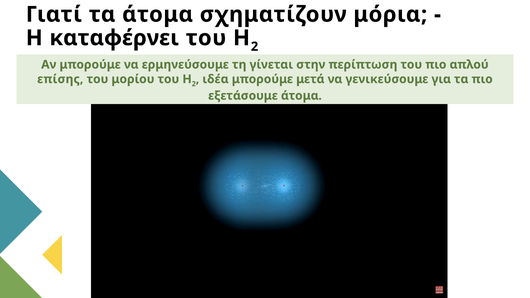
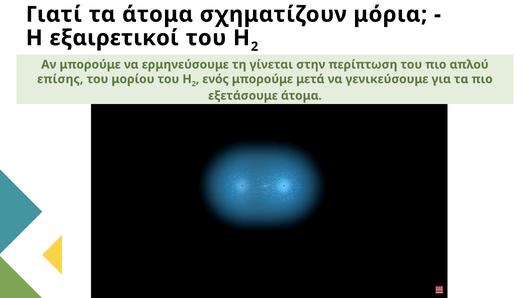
καταφέρνει: καταφέρνει -> εξαιρετικοί (114, 38)
ιδέα: ιδέα -> ενός (216, 79)
